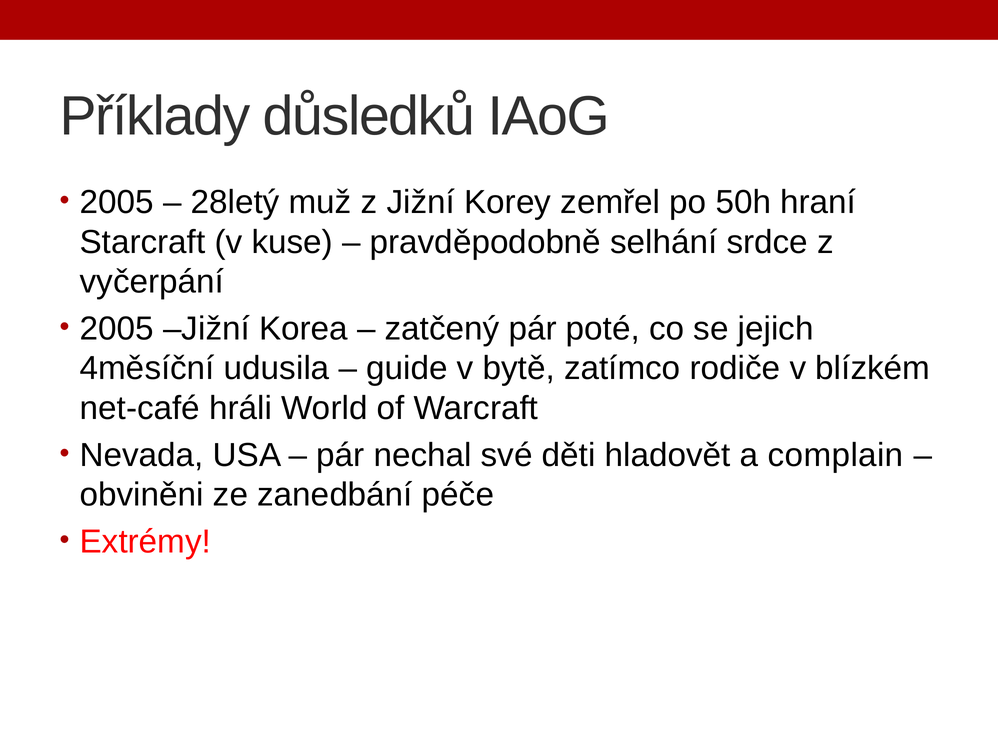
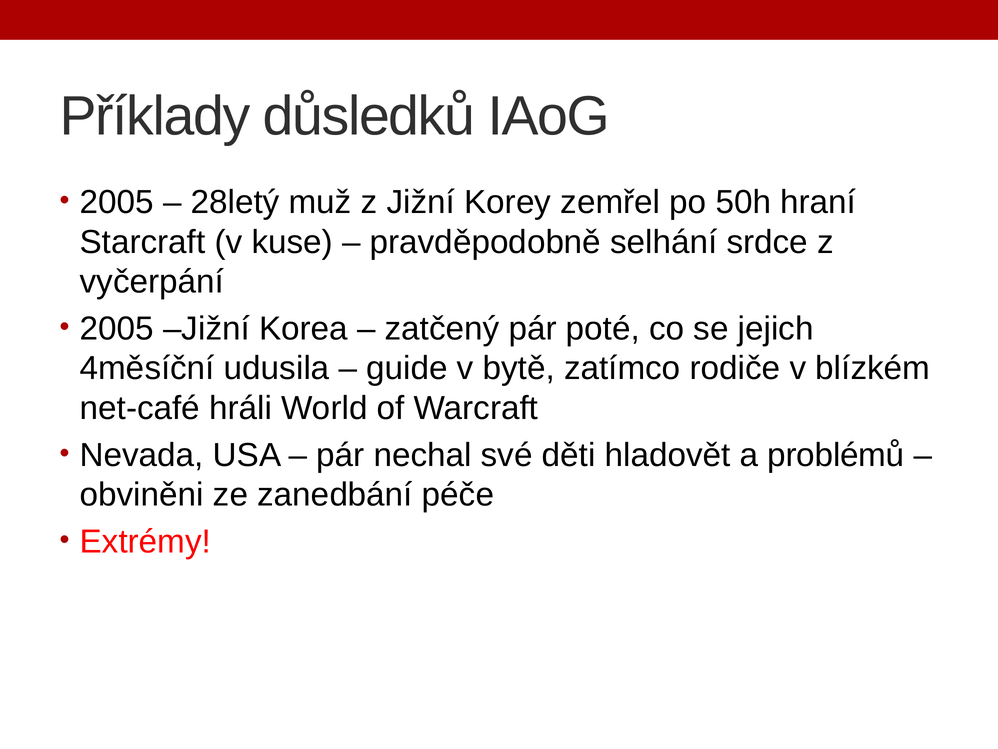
complain: complain -> problémů (836, 455)
